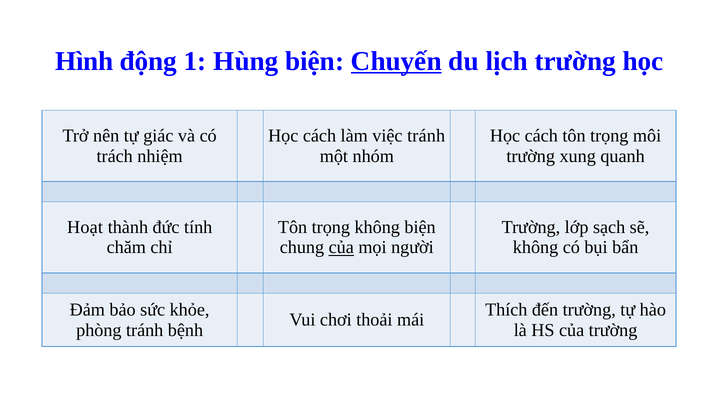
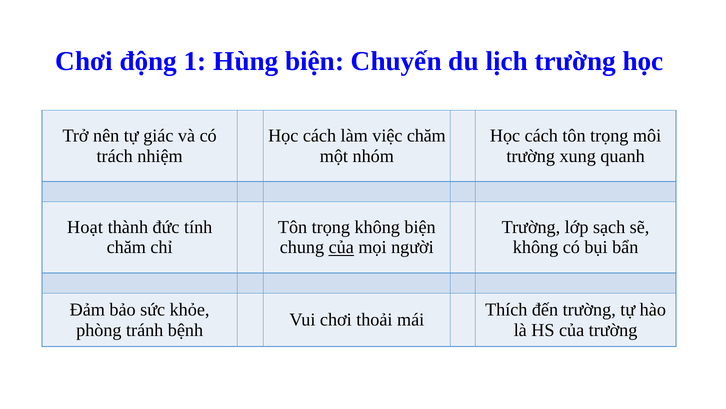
Hình: Hình -> Chơi (84, 61)
Chuyến underline: present -> none (396, 61)
việc tránh: tránh -> chăm (426, 136)
